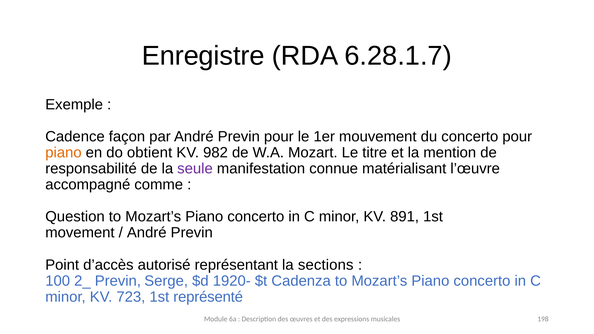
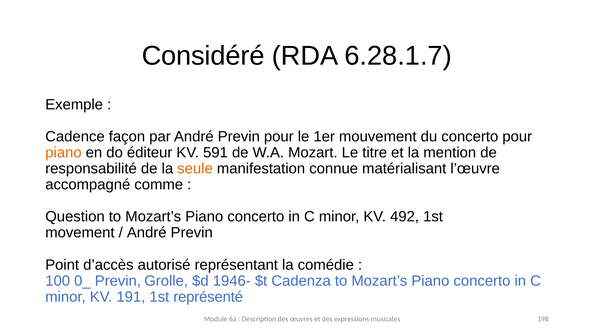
Enregistre: Enregistre -> Considéré (203, 56)
obtient: obtient -> éditeur (150, 153)
982: 982 -> 591 (216, 153)
seule colour: purple -> orange (195, 169)
891: 891 -> 492 (405, 217)
sections: sections -> comédie (326, 265)
2_: 2_ -> 0_ (82, 281)
Serge: Serge -> Grolle (166, 281)
1920-: 1920- -> 1946- (232, 281)
723: 723 -> 191 (131, 297)
